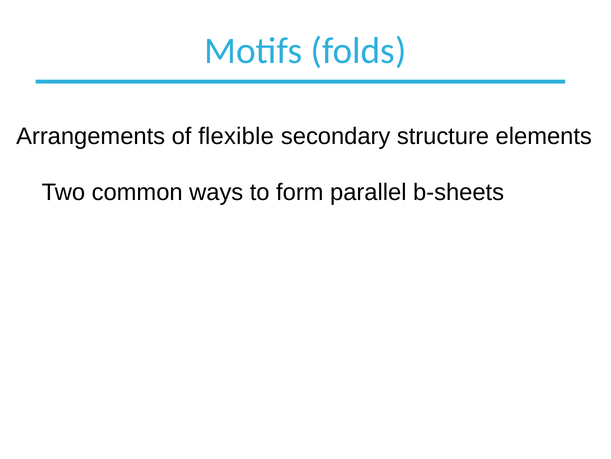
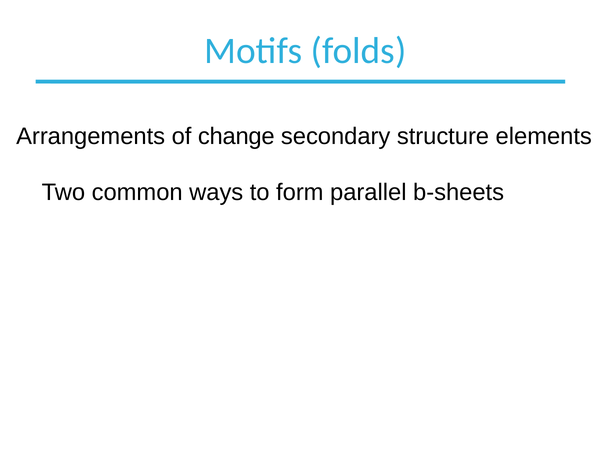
flexible: flexible -> change (236, 136)
